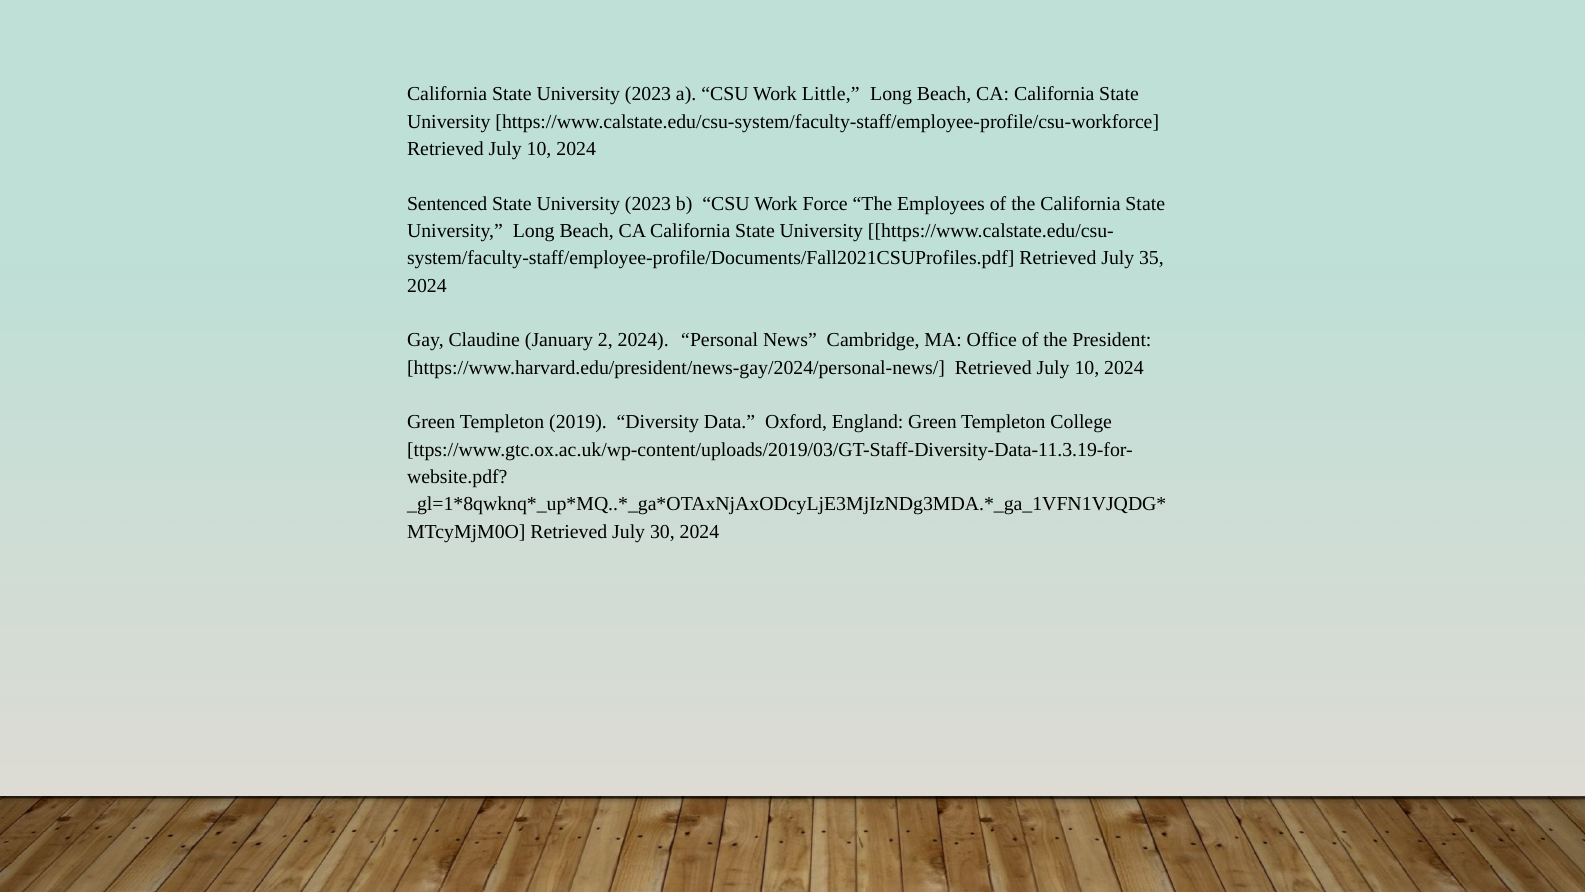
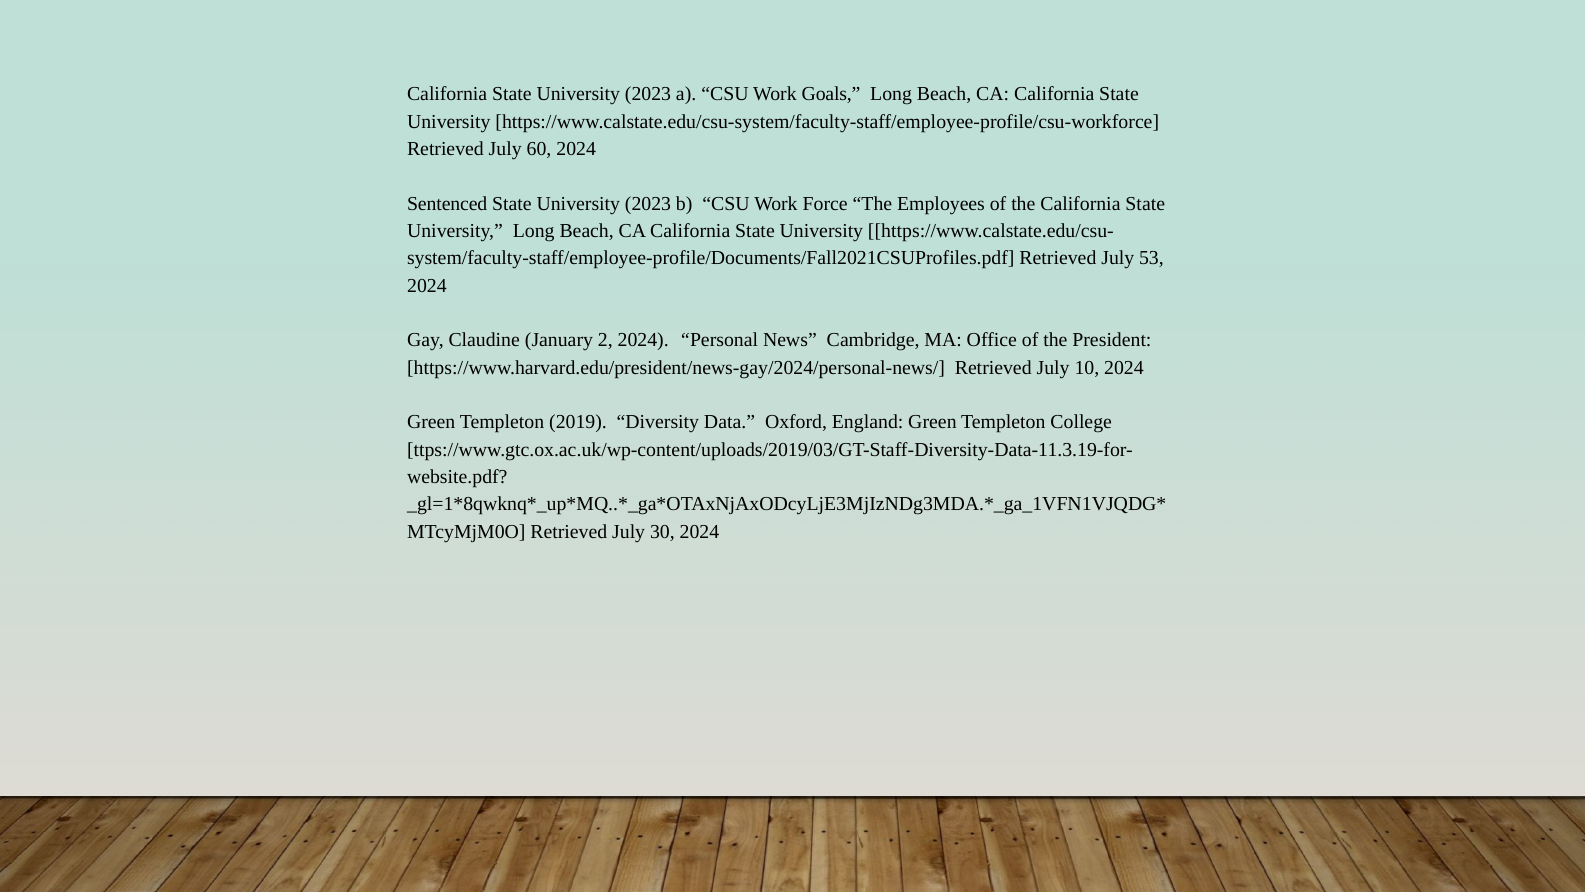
Little: Little -> Goals (831, 94)
10: 10 -> 60 (539, 149)
35: 35 -> 53 (1151, 258)
